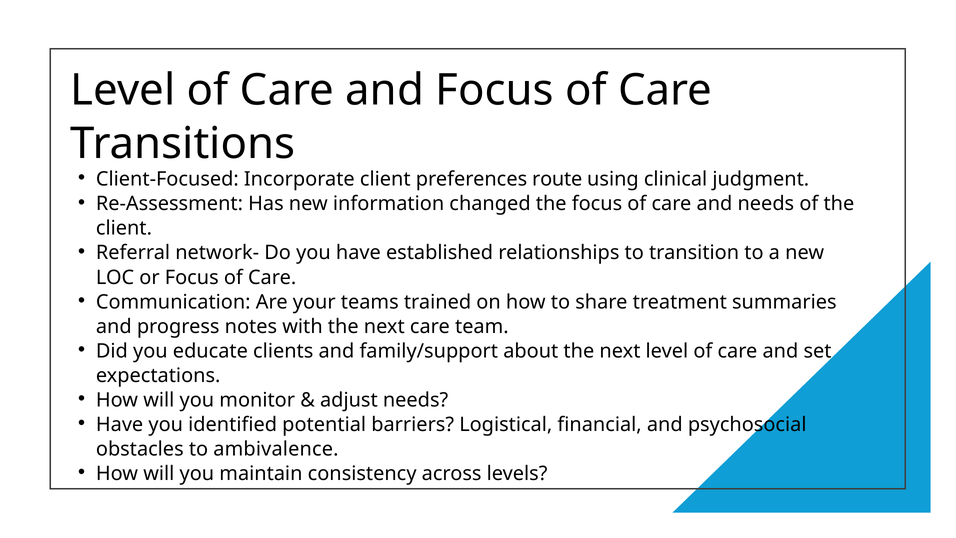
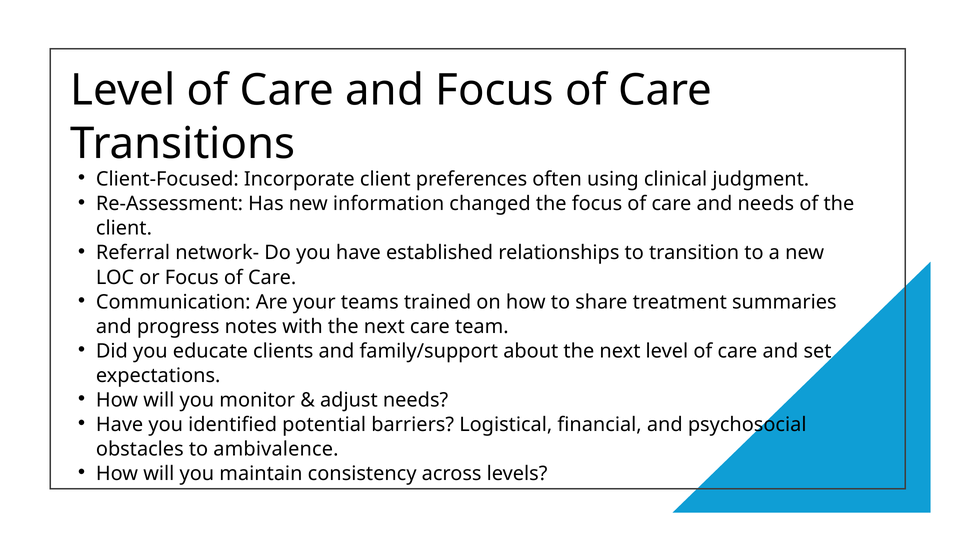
route: route -> often (557, 179)
